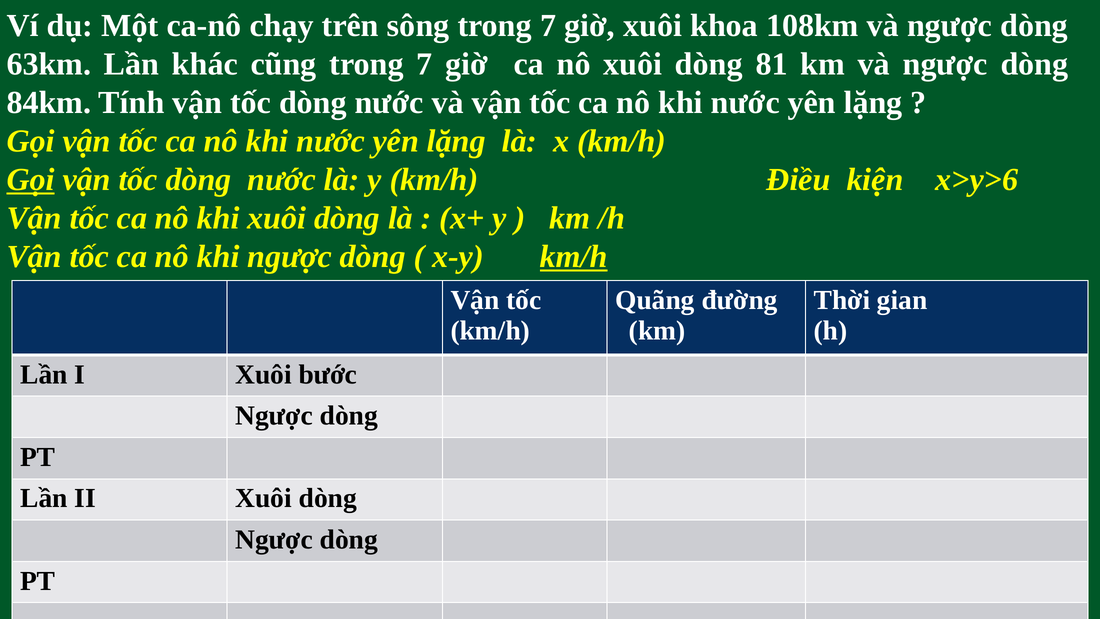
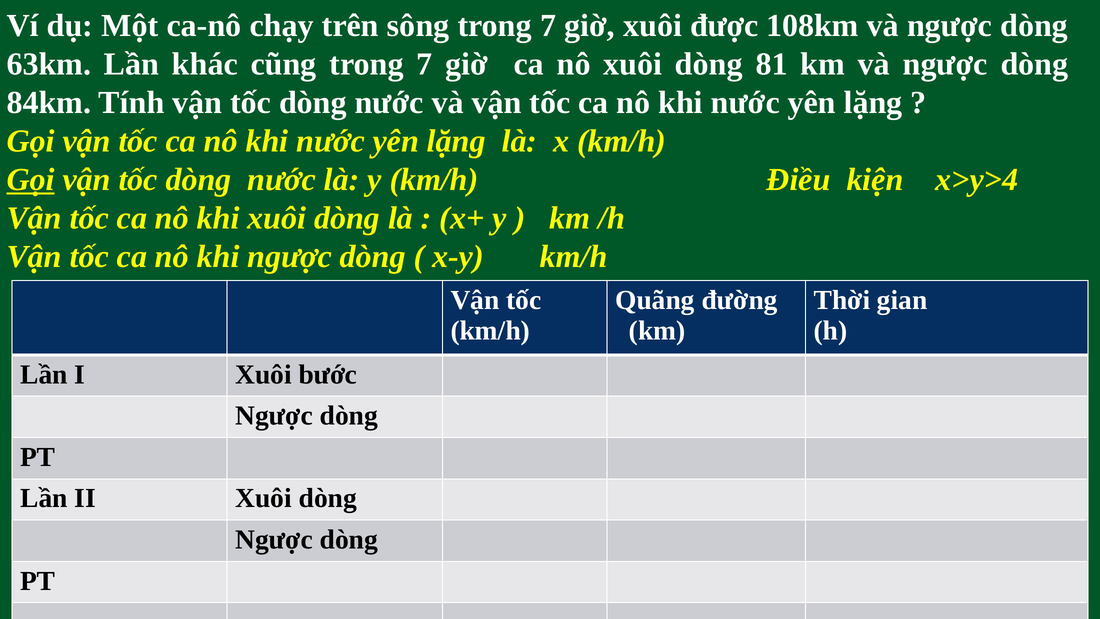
khoa: khoa -> được (724, 26)
x>y>6: x>y>6 -> x>y>4 (977, 180)
km/h underline: present -> none (574, 257)
